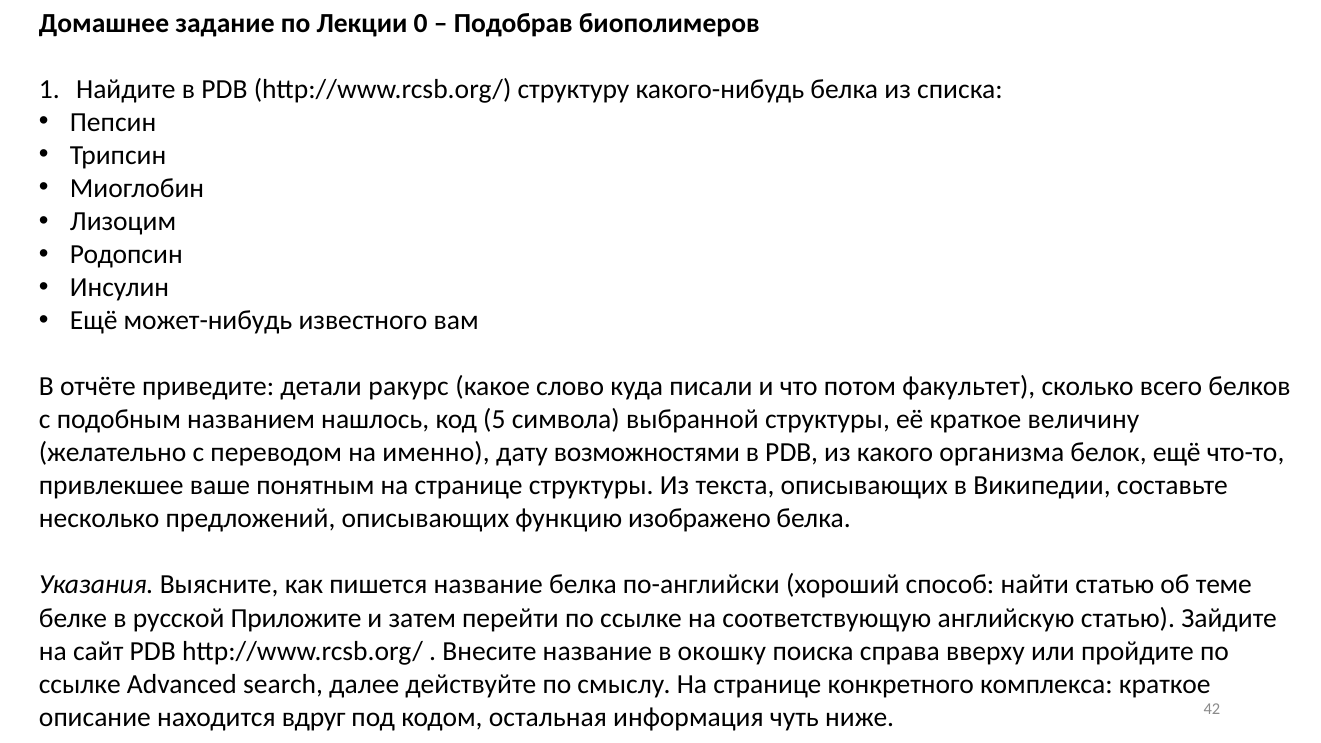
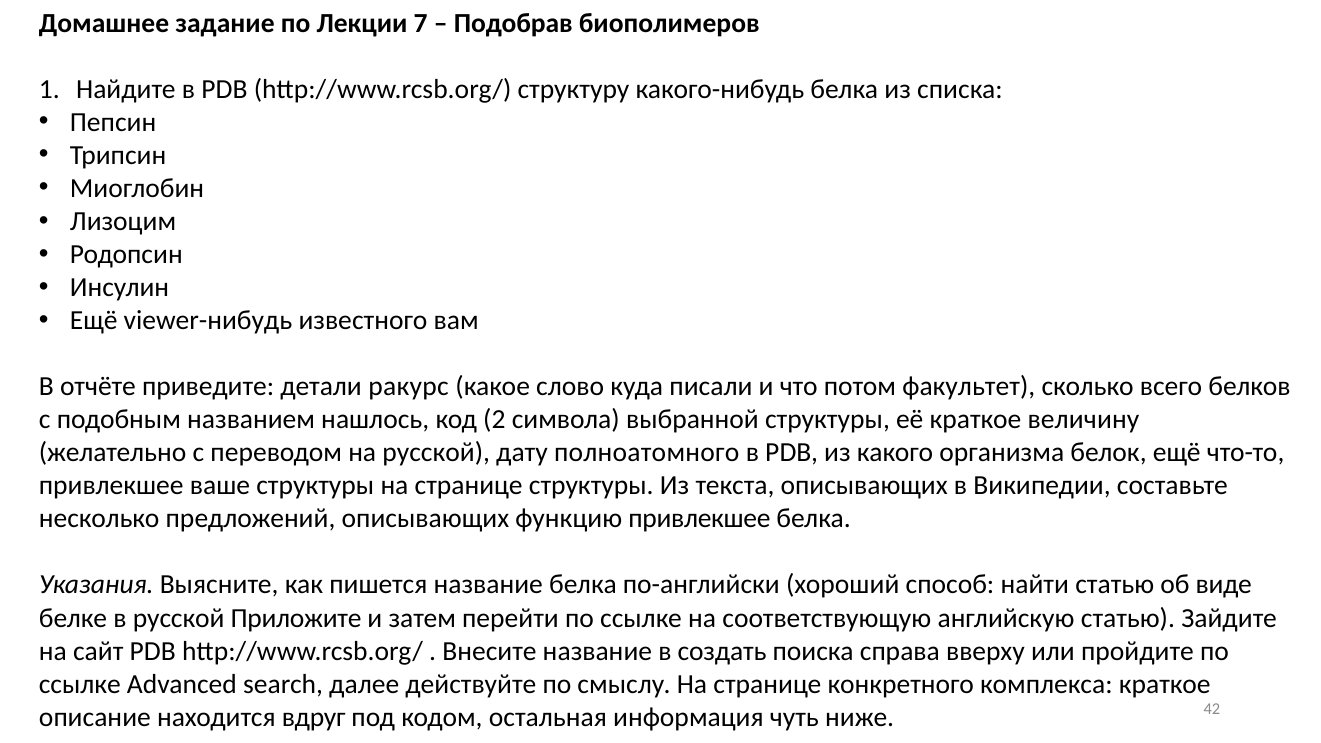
0: 0 -> 7 (421, 23)
может-нибудь: может-нибудь -> viewer-нибудь (208, 321)
5: 5 -> 2 (494, 420)
на именно: именно -> русской (436, 453)
возможностями: возможностями -> полноатомного (647, 453)
ваше понятным: понятным -> структуры (315, 486)
функцию изображено: изображено -> привлекшее (699, 519)
теме: теме -> виде (1224, 585)
окошку: окошку -> создать (722, 651)
